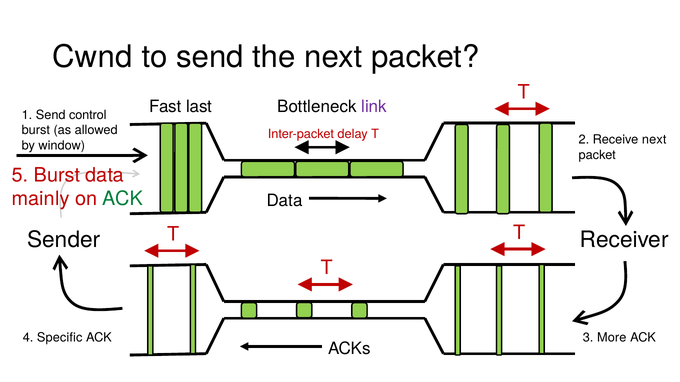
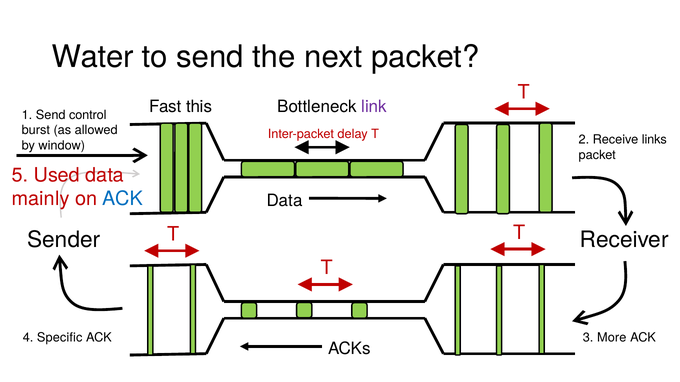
Cwnd: Cwnd -> Water (93, 57)
last: last -> this (199, 107)
Receive next: next -> links (654, 140)
5 Burst: Burst -> Used (57, 175)
ACK colour: green -> blue (123, 199)
